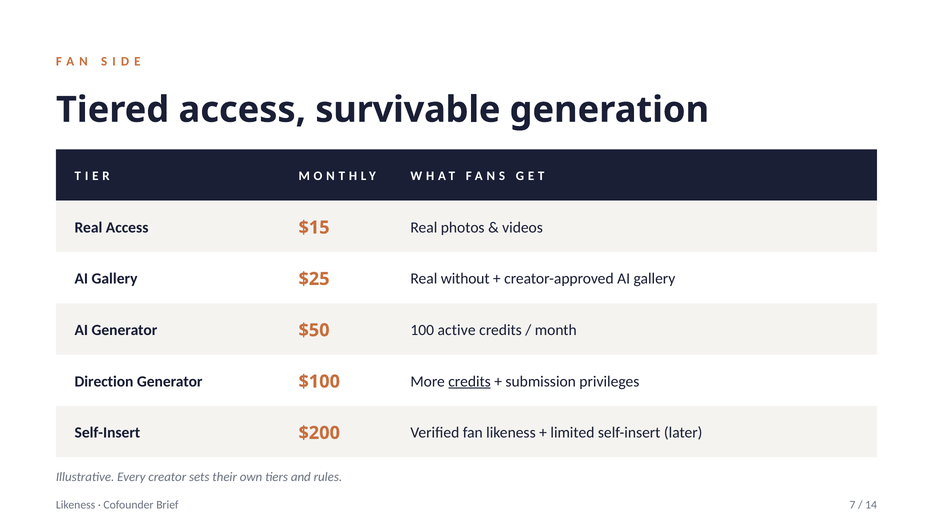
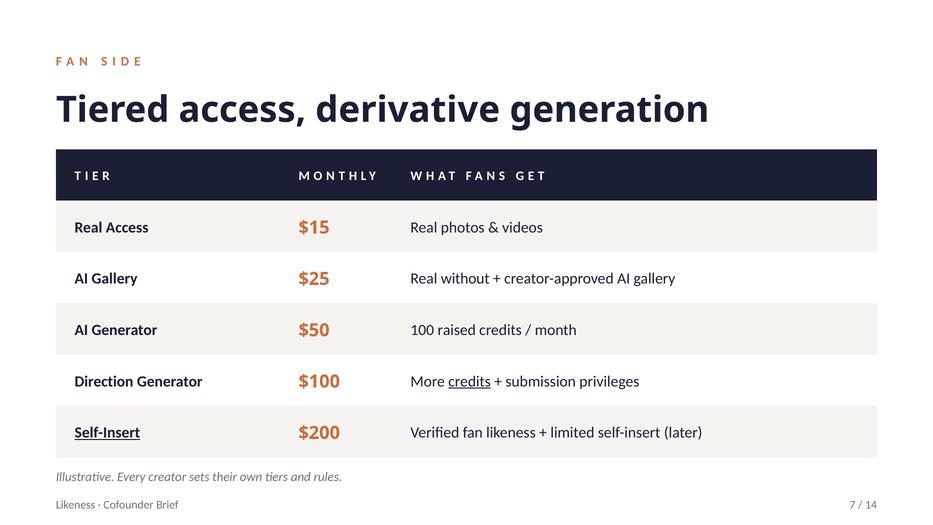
survivable: survivable -> derivative (408, 110)
active: active -> raised (457, 330)
Self-Insert underline: none -> present (107, 433)
